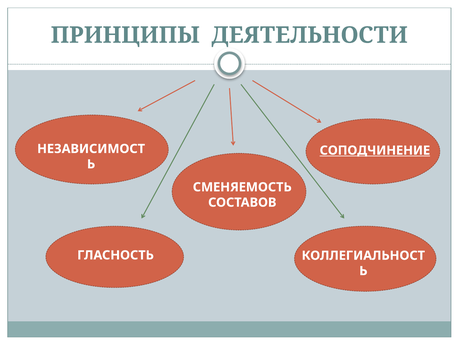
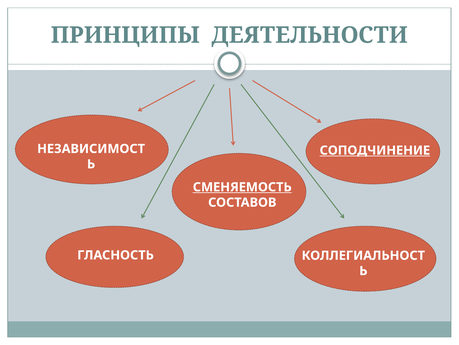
СМЕНЯЕМОСТЬ underline: none -> present (242, 187)
